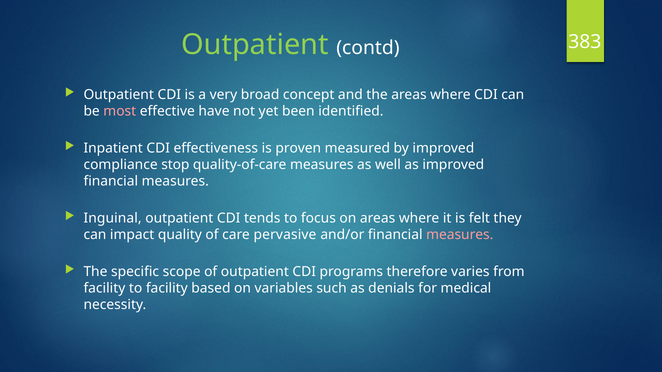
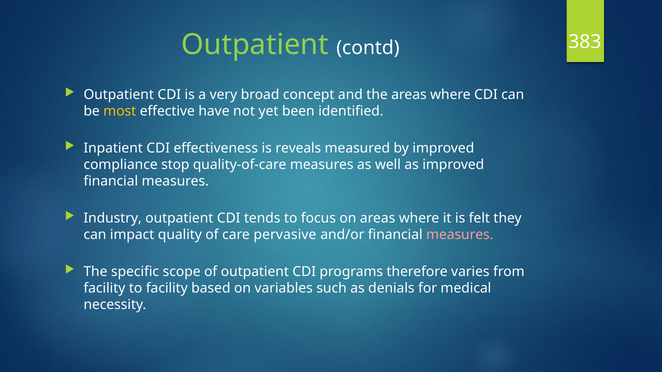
most colour: pink -> yellow (120, 111)
proven: proven -> reveals (298, 148)
Inguinal: Inguinal -> Industry (113, 218)
